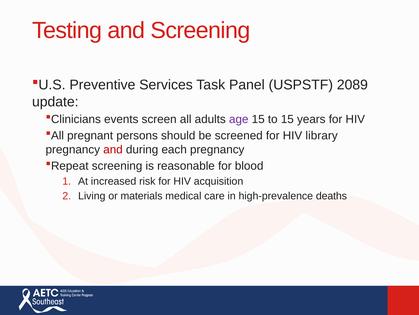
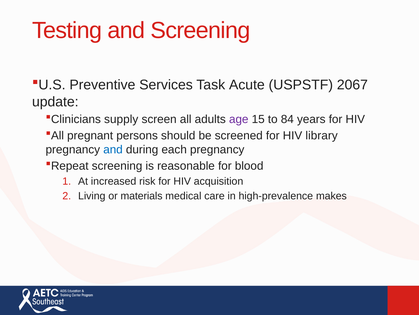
Panel: Panel -> Acute (247, 85)
2089: 2089 -> 2067 (352, 85)
events: events -> supply (121, 119)
to 15: 15 -> 84 (287, 119)
and colour: red -> blue (113, 149)
deaths: deaths -> makes (331, 196)
